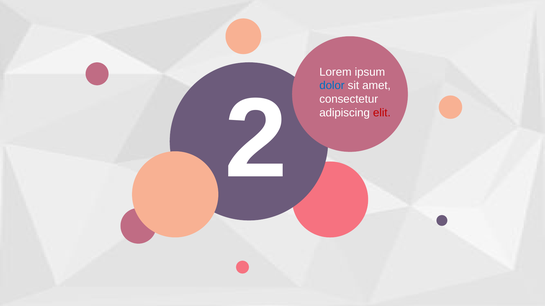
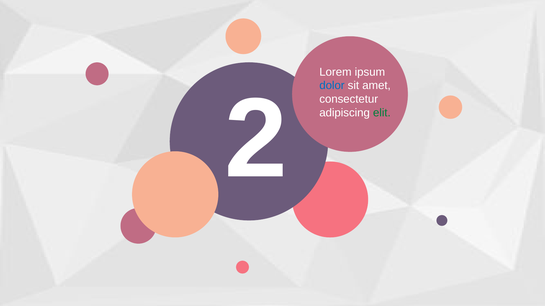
elit colour: red -> green (382, 113)
